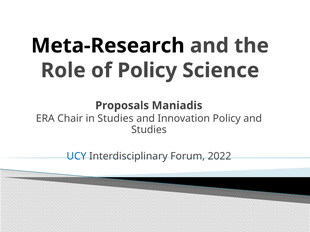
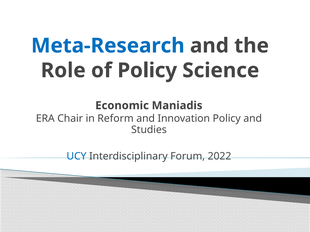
Meta-Research colour: black -> blue (108, 46)
Proposals: Proposals -> Economic (122, 106)
in Studies: Studies -> Reform (116, 119)
